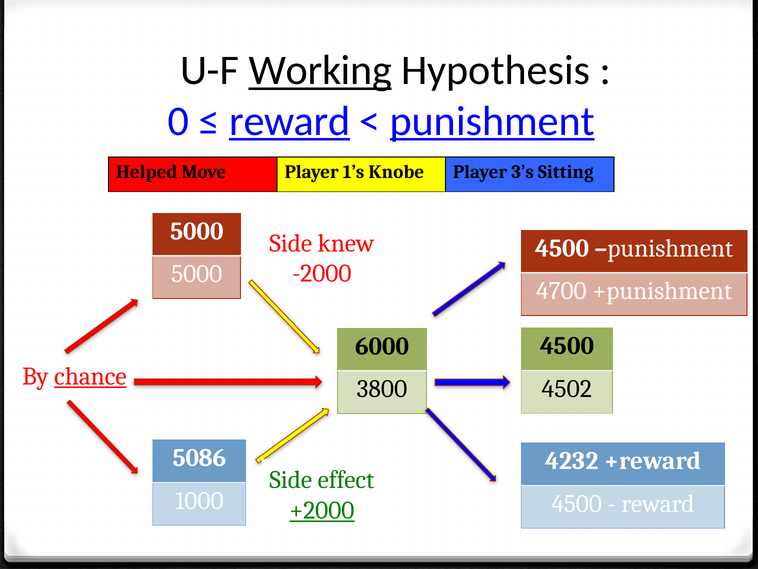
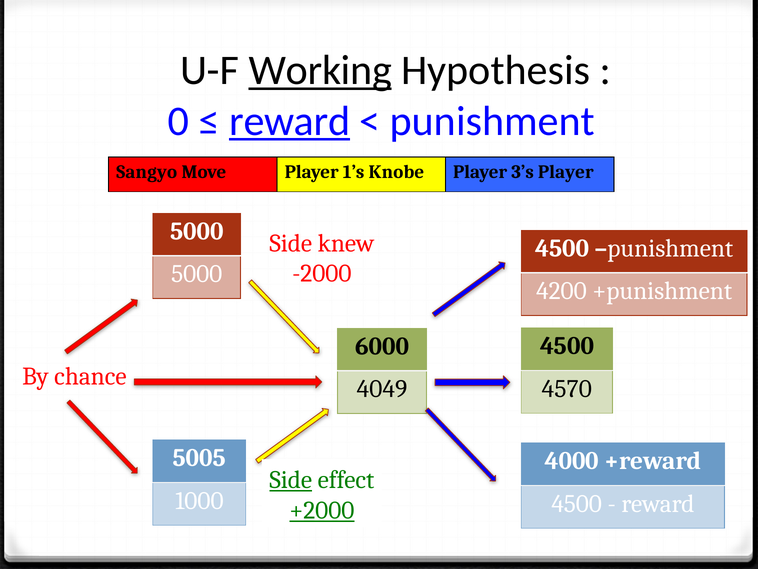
punishment underline: present -> none (492, 121)
Helped: Helped -> Sangyo (147, 172)
3’s Sitting: Sitting -> Player (566, 172)
4700: 4700 -> 4200 (561, 291)
chance underline: present -> none (90, 376)
4502: 4502 -> 4570 (567, 388)
3800: 3800 -> 4049 (382, 389)
5086: 5086 -> 5005 (199, 458)
4232: 4232 -> 4000 (572, 461)
Side underline: none -> present (291, 479)
